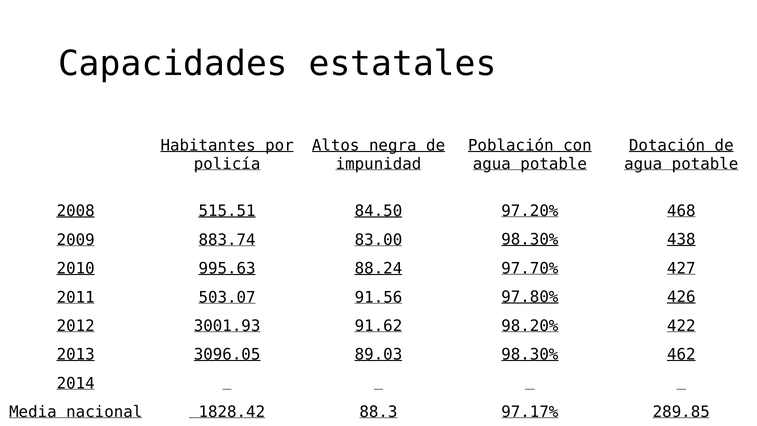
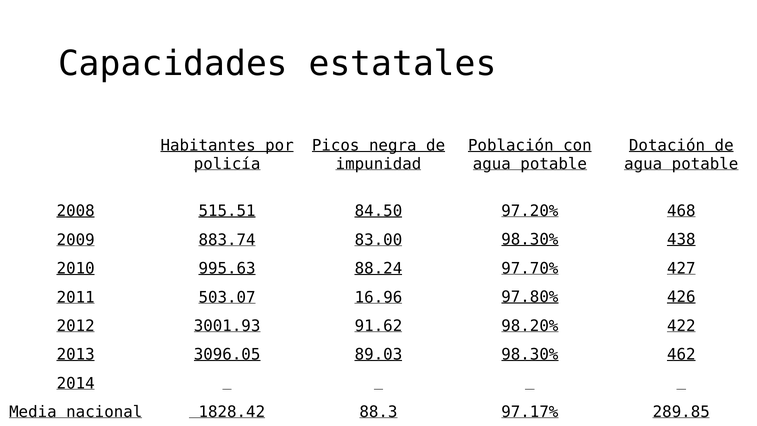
Altos: Altos -> Picos (336, 146)
91.56: 91.56 -> 16.96 (379, 297)
